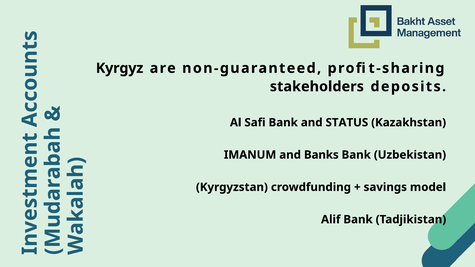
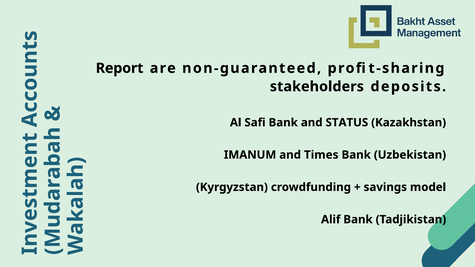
Kyrgyz: Kyrgyz -> Report (120, 68)
Banks: Banks -> Times (321, 155)
